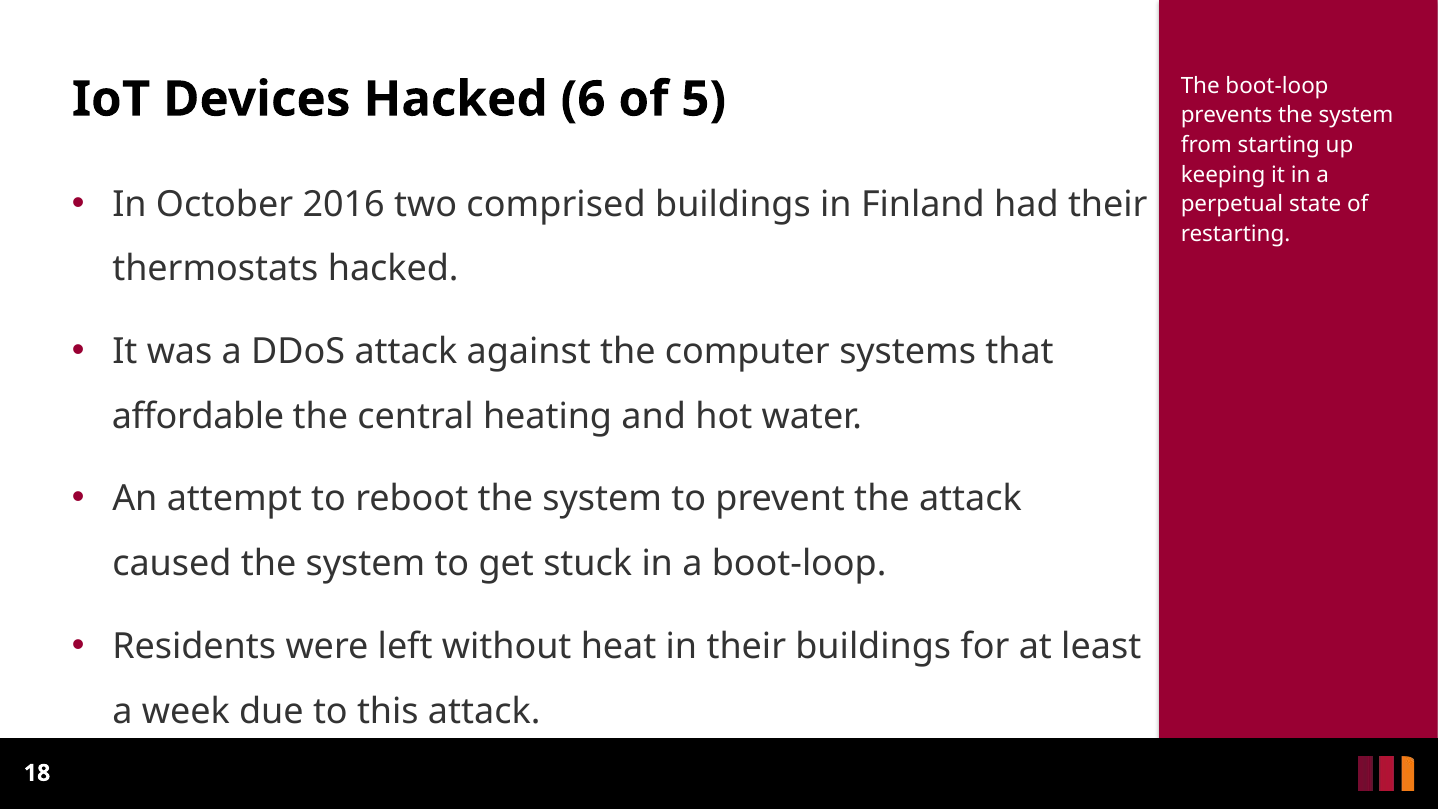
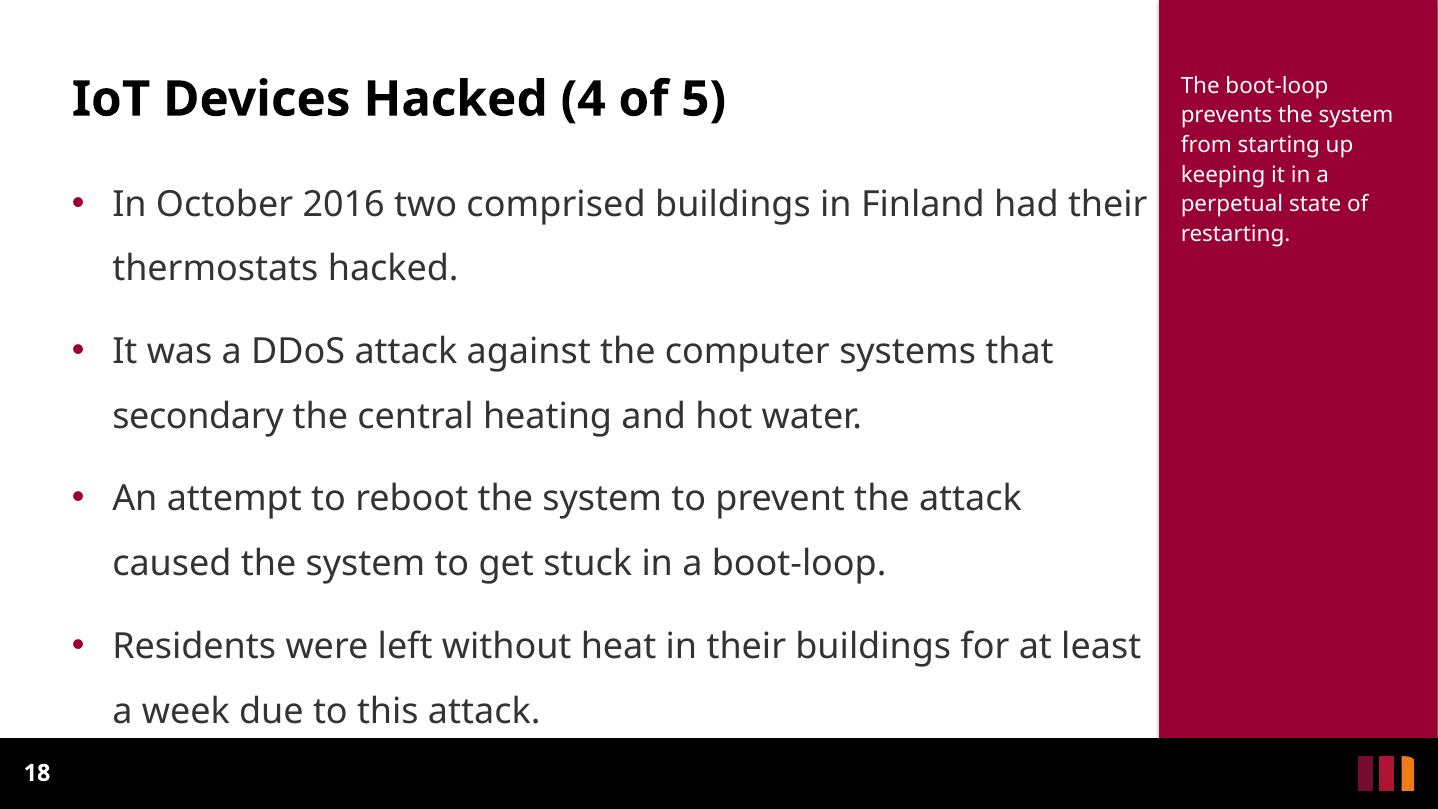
6: 6 -> 4 (583, 99)
affordable: affordable -> secondary (198, 416)
